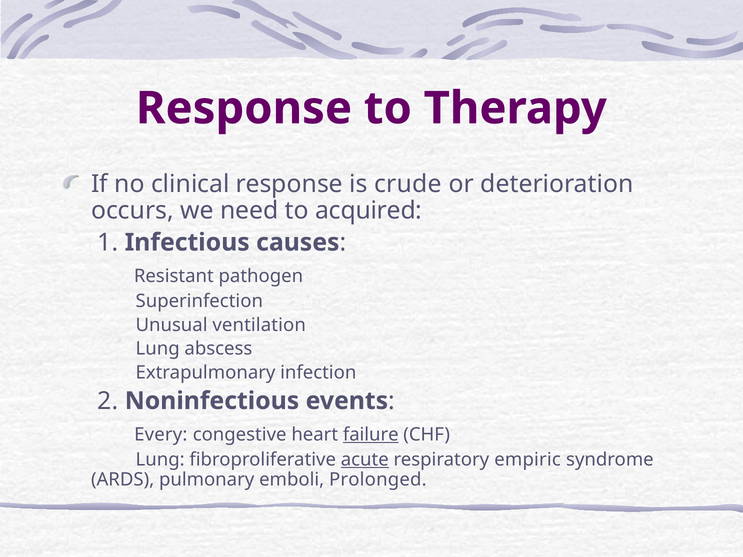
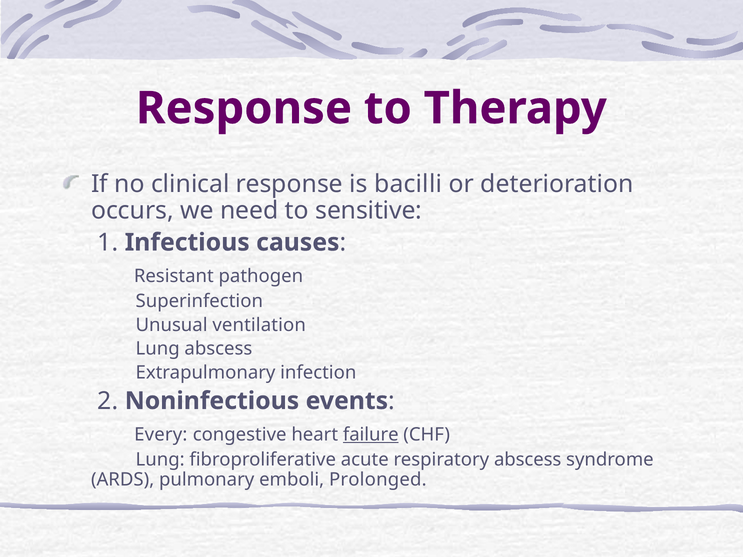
crude: crude -> bacilli (408, 184)
acquired: acquired -> sensitive (369, 211)
acute underline: present -> none (365, 460)
respiratory empiric: empiric -> abscess (528, 460)
